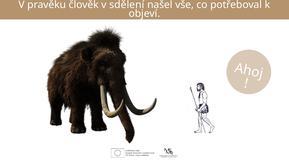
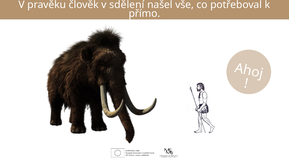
objeví: objeví -> přímo (144, 14)
